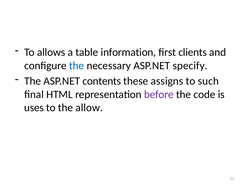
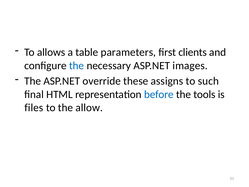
information: information -> parameters (128, 52)
specify: specify -> images (190, 66)
contents: contents -> override (102, 81)
before colour: purple -> blue (159, 94)
code: code -> tools (205, 94)
uses: uses -> files (34, 108)
